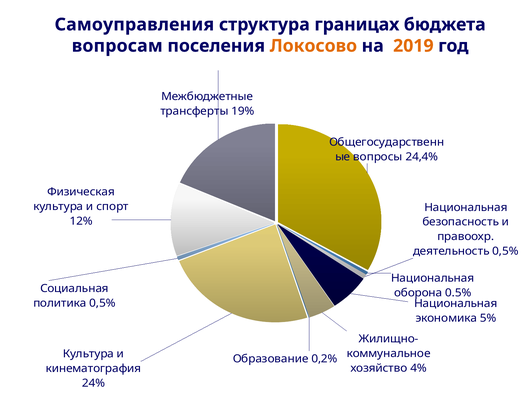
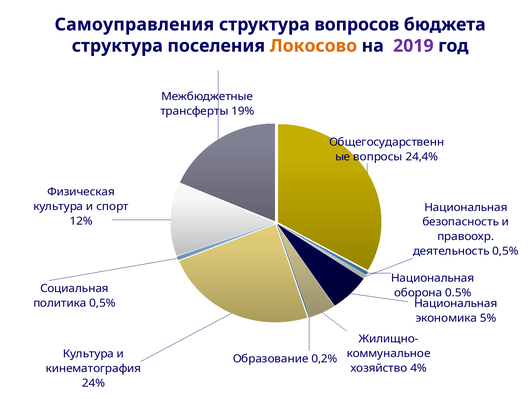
границах: границах -> вопросов (357, 25)
вопросам: вопросам -> структура (117, 46)
2019 colour: orange -> purple (413, 46)
